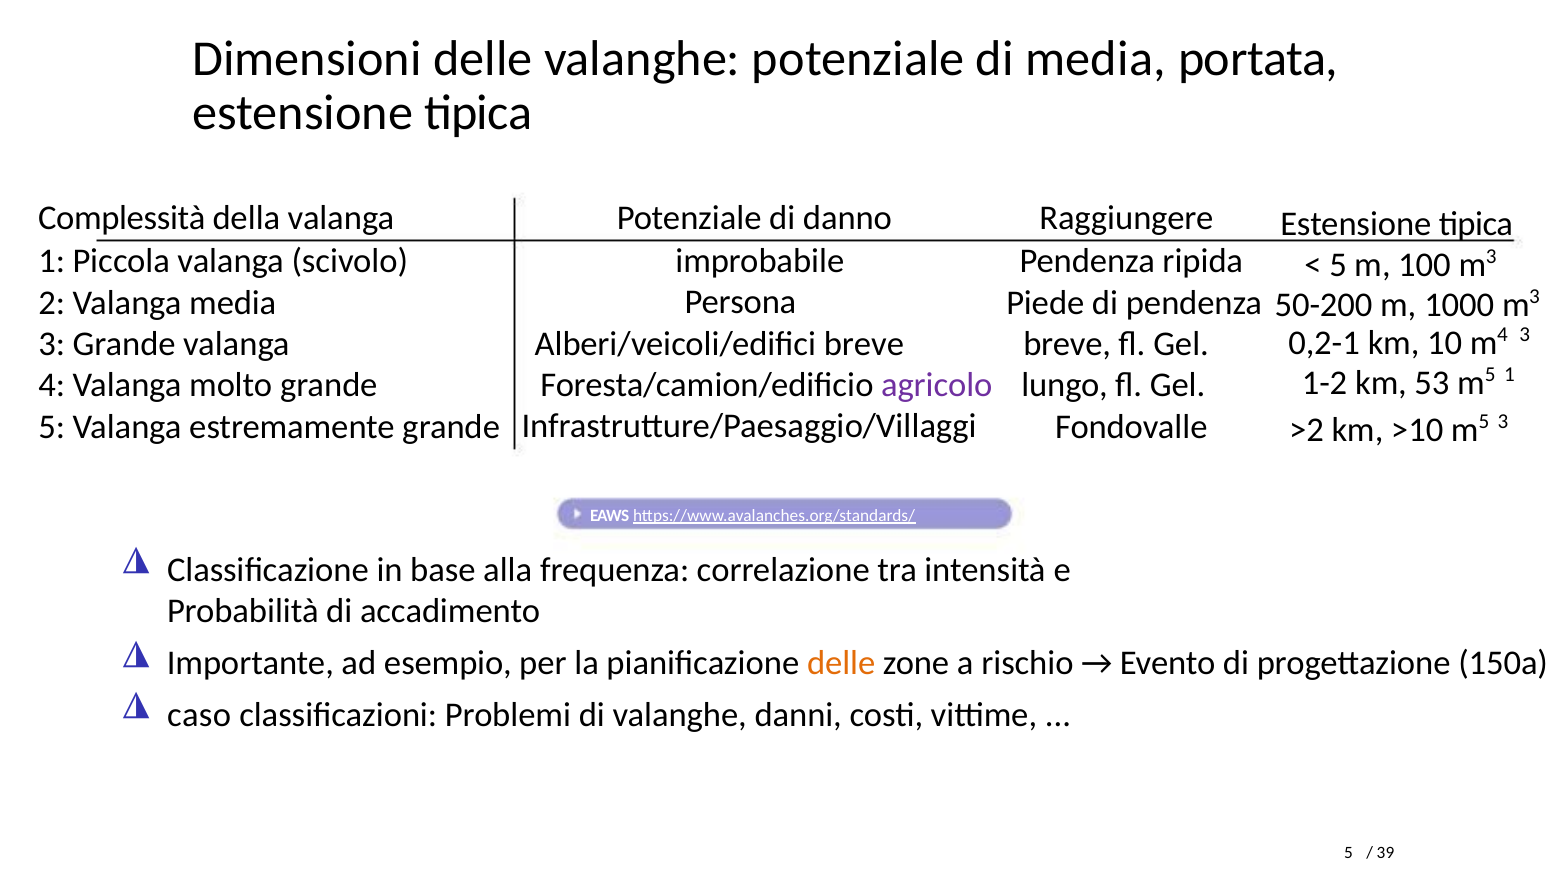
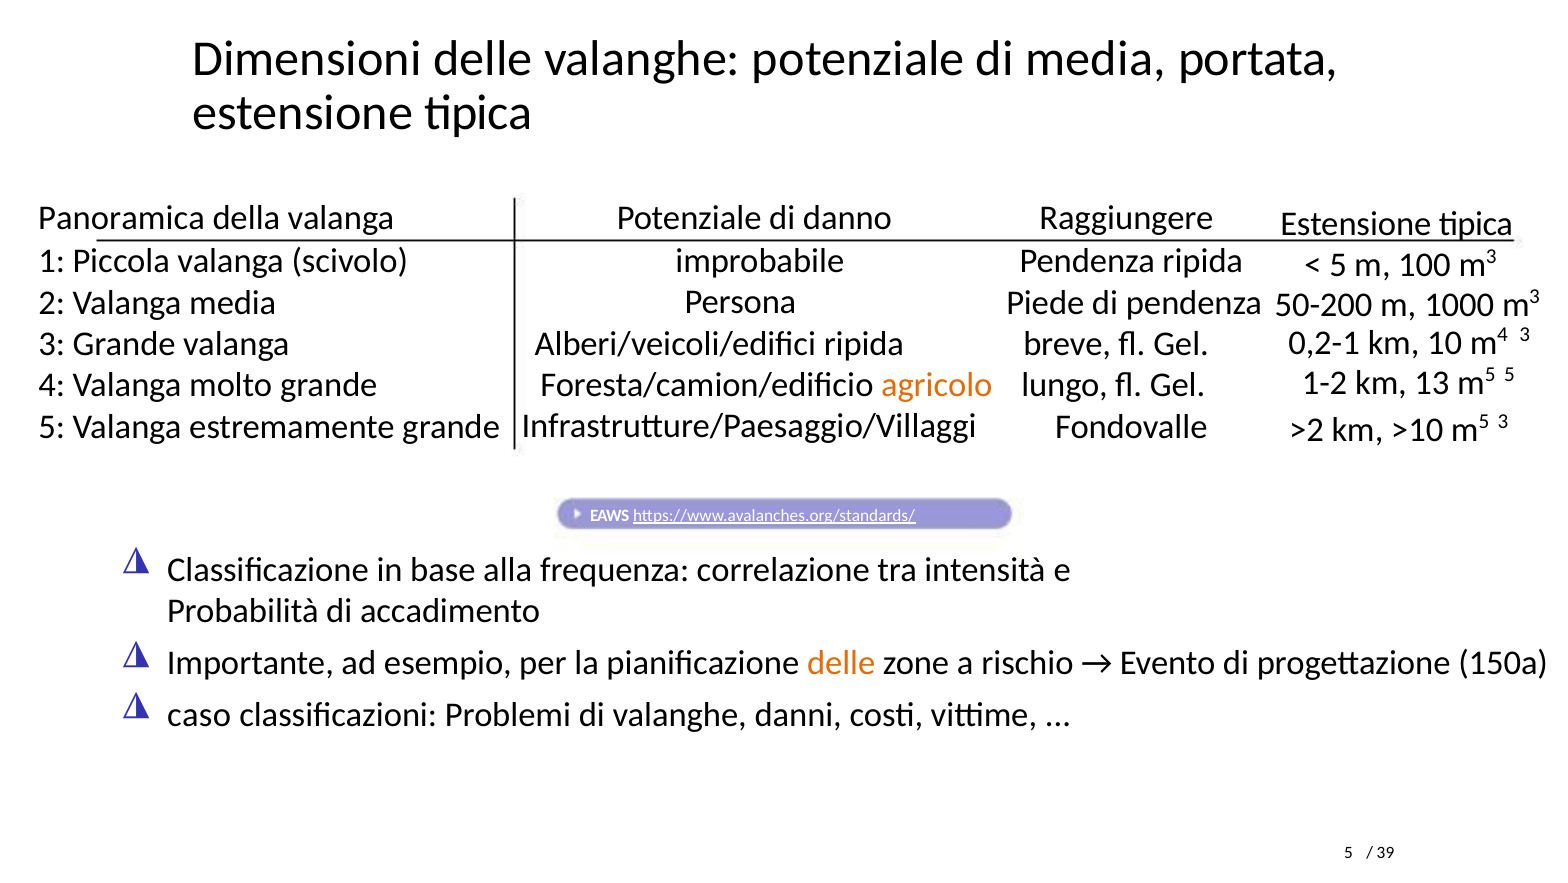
Complessità: Complessità -> Panoramica (122, 218)
Alberi/veicoli/edifici breve: breve -> ripida (864, 344)
53: 53 -> 13 (1432, 383)
m5 1: 1 -> 5 (1510, 375)
agricolo colour: purple -> orange (937, 385)
